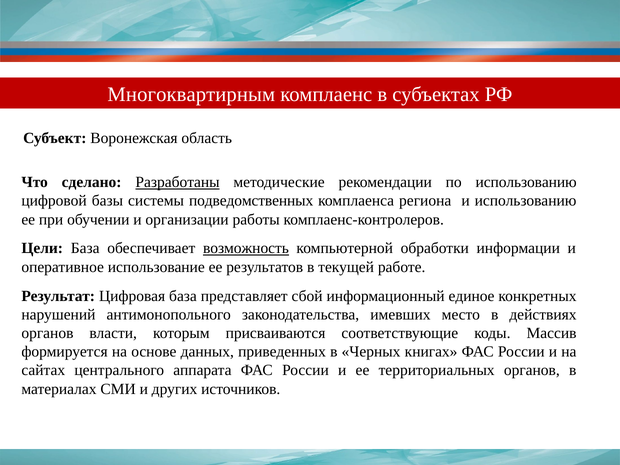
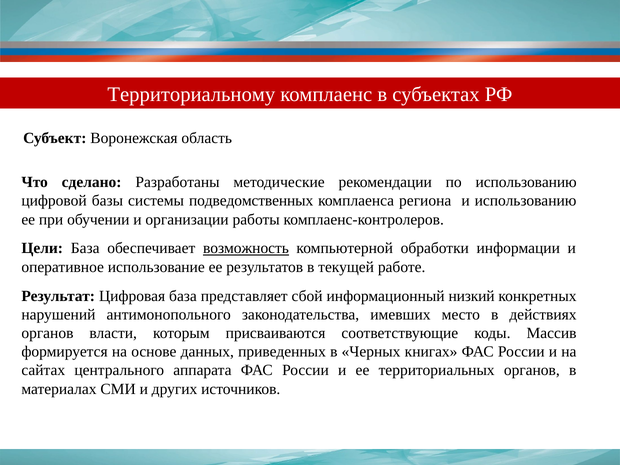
Многоквартирным: Многоквартирным -> Территориальному (191, 94)
Разработаны underline: present -> none (178, 182)
единое: единое -> низкий (472, 296)
